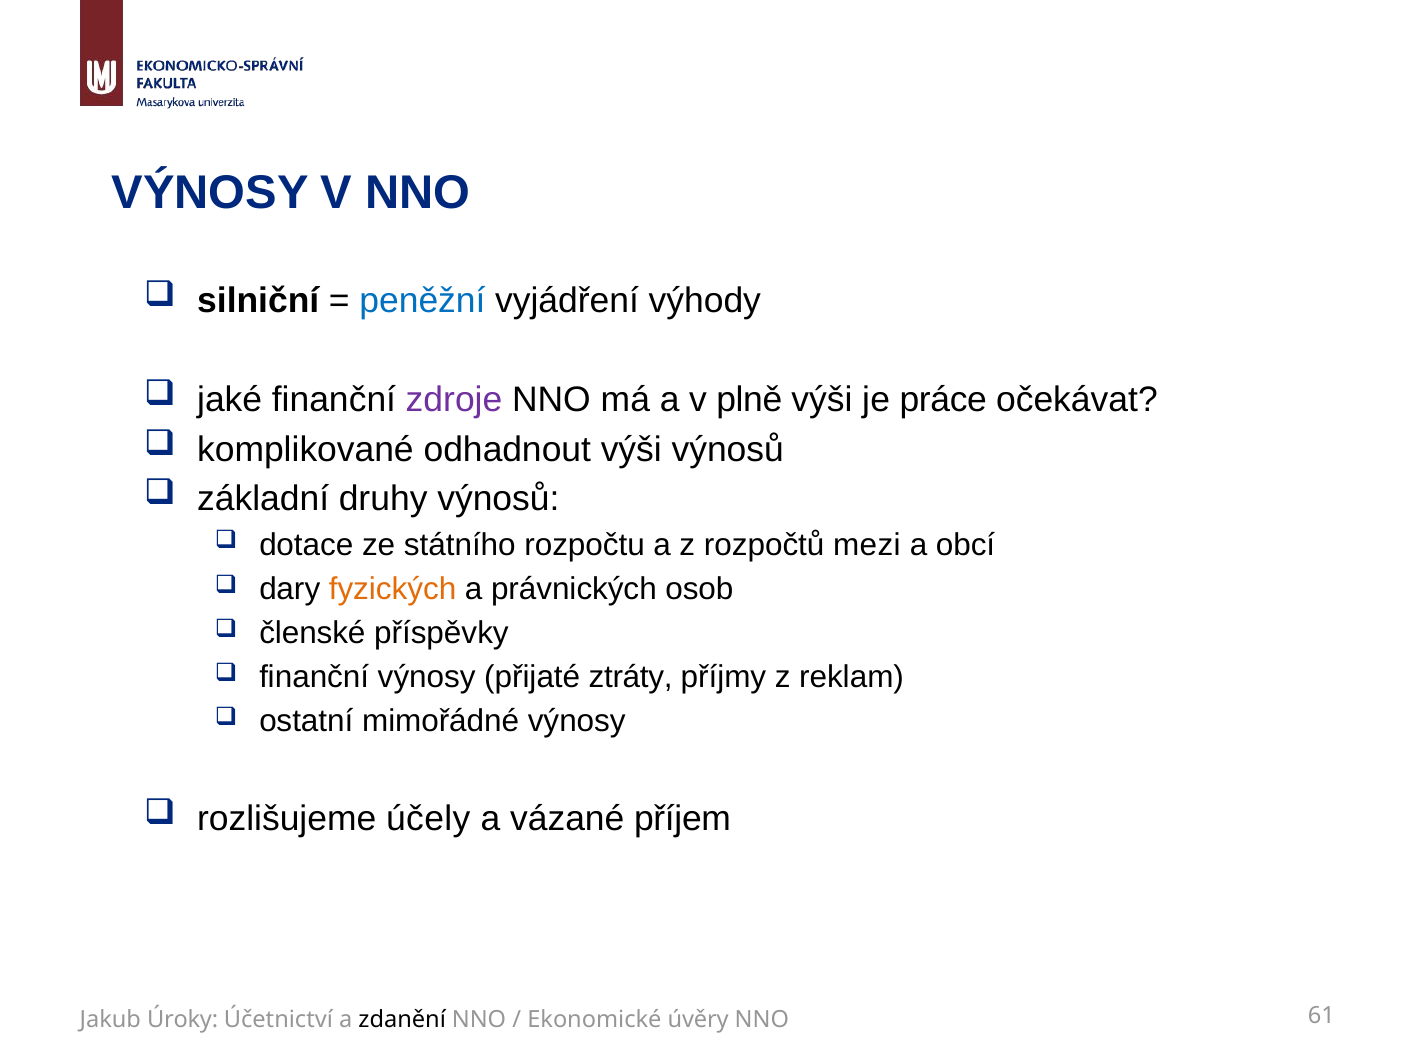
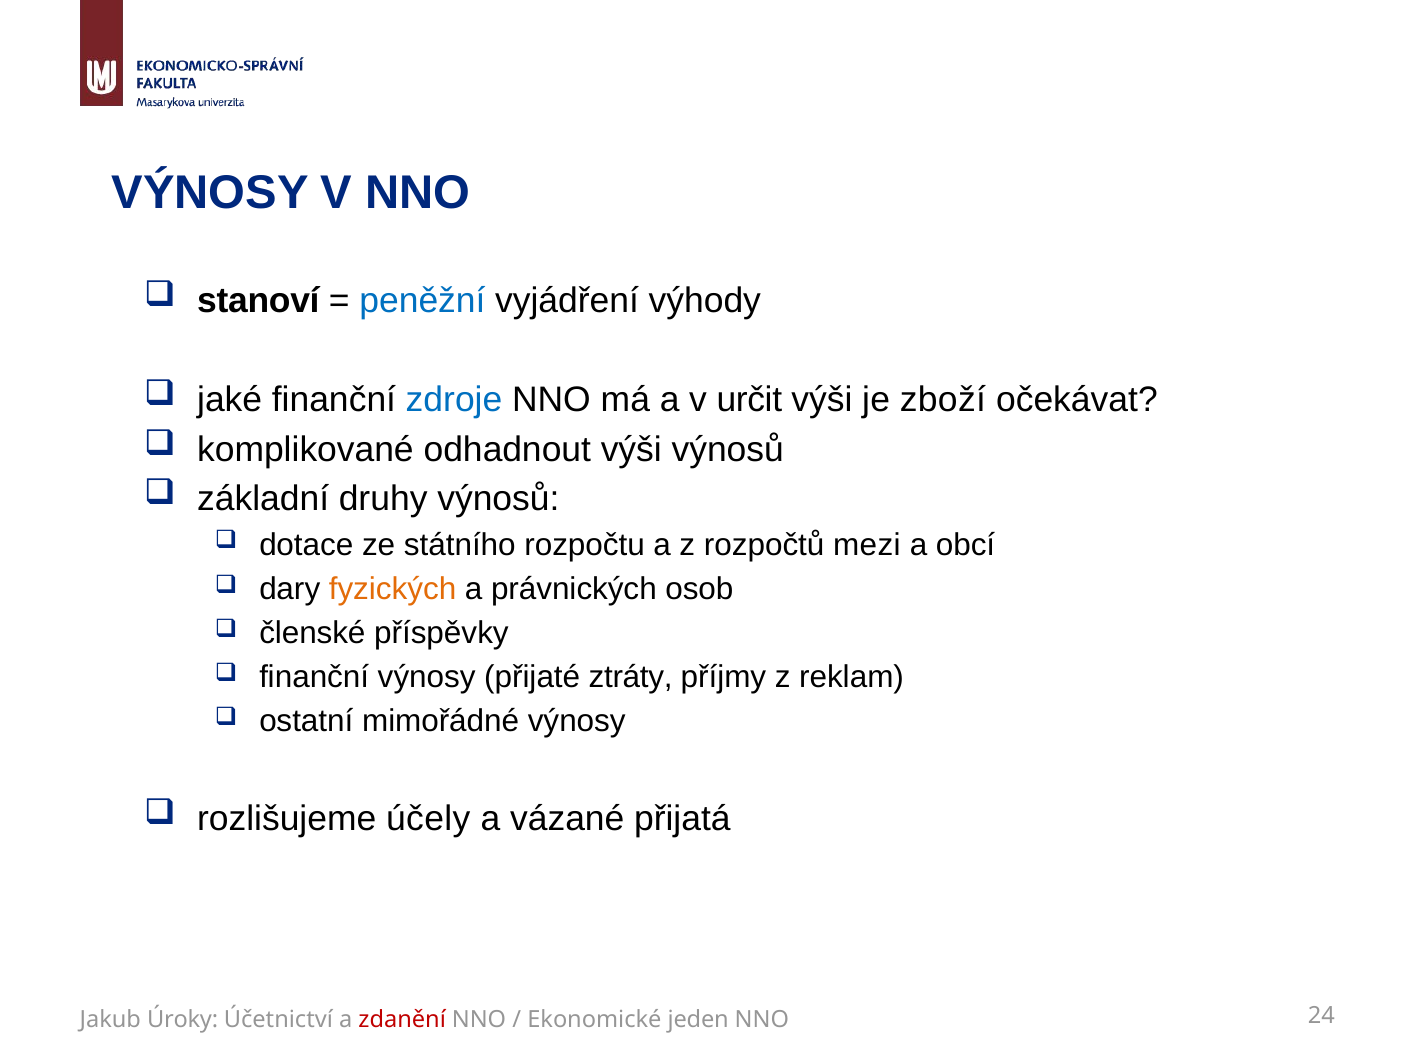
silniční: silniční -> stanoví (258, 301)
zdroje colour: purple -> blue (454, 400)
plně: plně -> určit (749, 400)
práce: práce -> zboží (943, 400)
příjem: příjem -> přijatá (682, 819)
zdanění colour: black -> red (402, 1020)
úvěry: úvěry -> jeden (698, 1020)
61: 61 -> 24 (1321, 1016)
